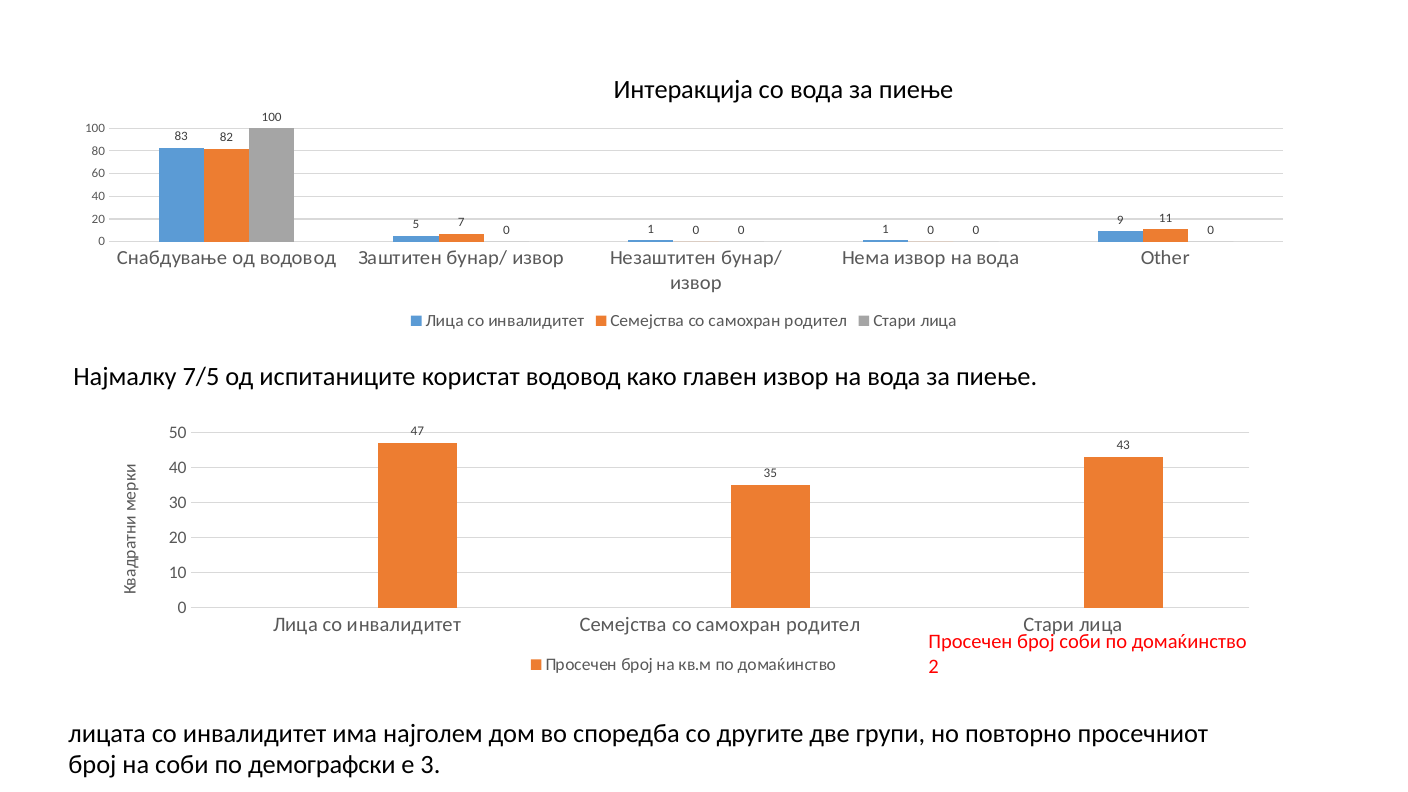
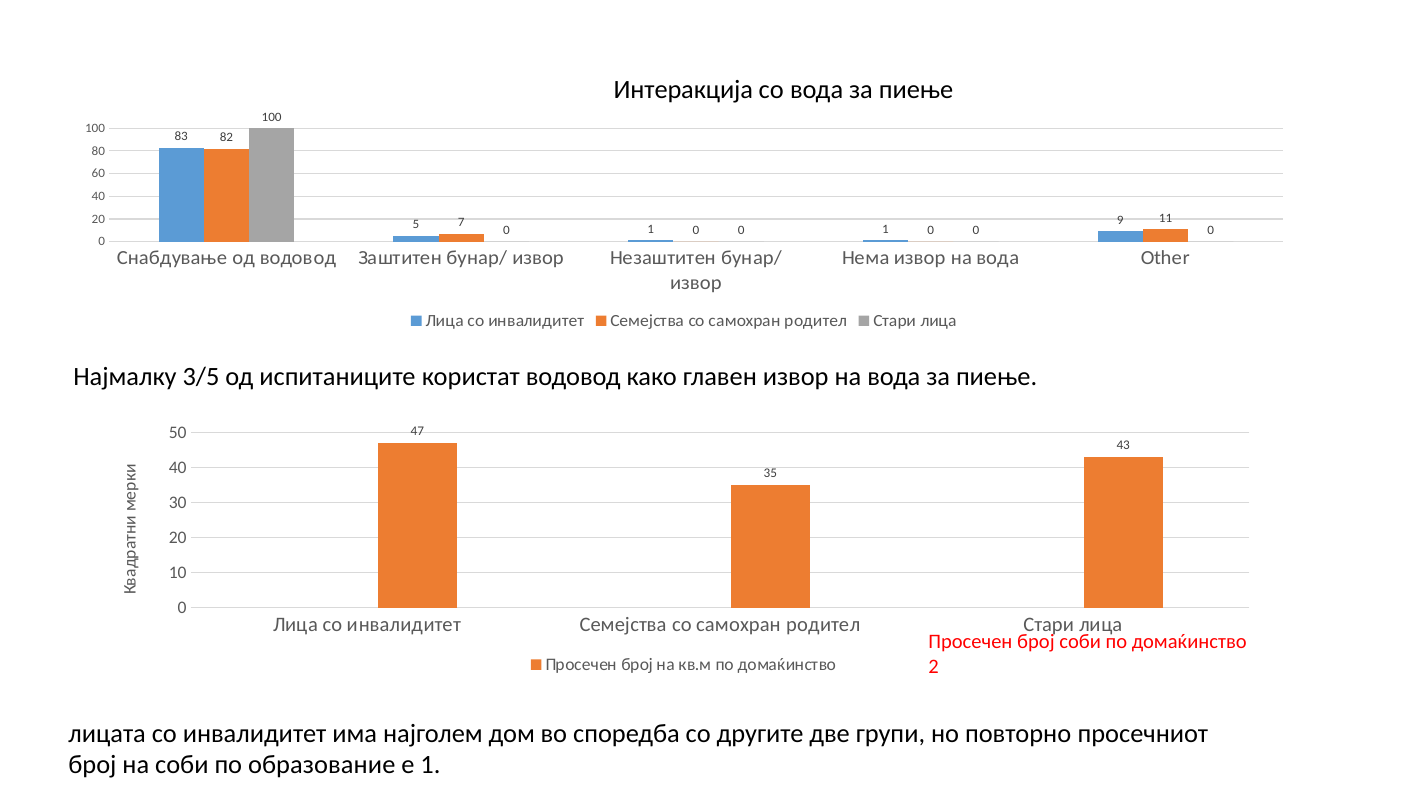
7/5: 7/5 -> 3/5 (201, 377)
демографски: демографски -> образование (322, 765)
е 3: 3 -> 1 (430, 765)
